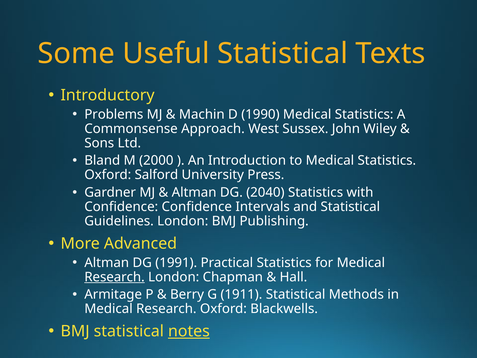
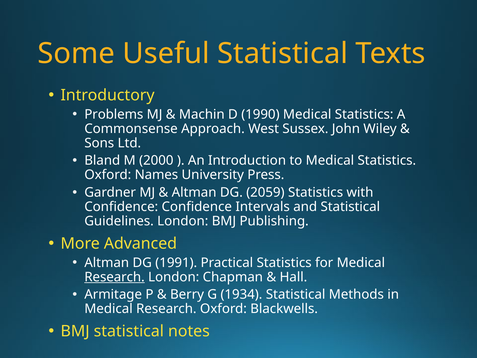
Salford: Salford -> Names (156, 175)
2040: 2040 -> 2059 (265, 192)
1911: 1911 -> 1934 (241, 294)
notes underline: present -> none (189, 331)
